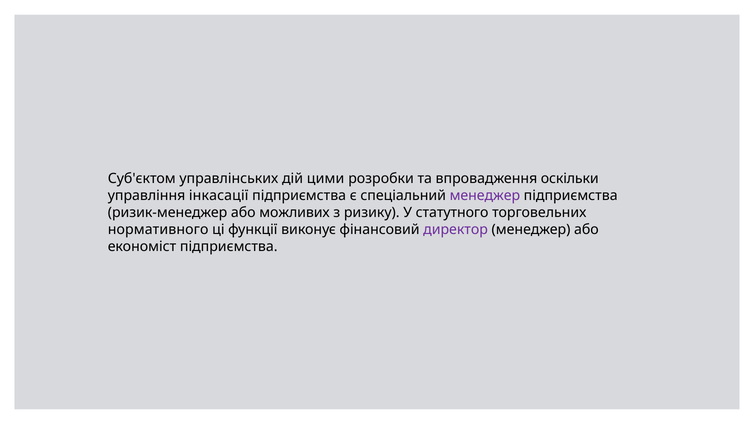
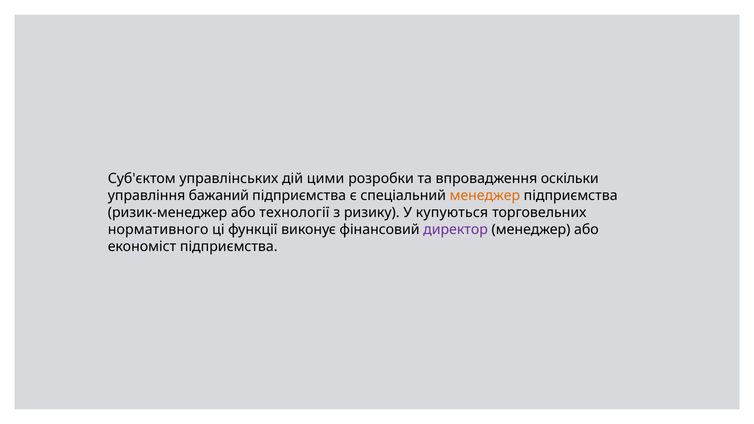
інкасації: інкасації -> бажаний (219, 196)
менеджер colour: purple -> orange (485, 196)
можливих: можливих -> технології (294, 213)
статутного: статутного -> купуються (452, 213)
